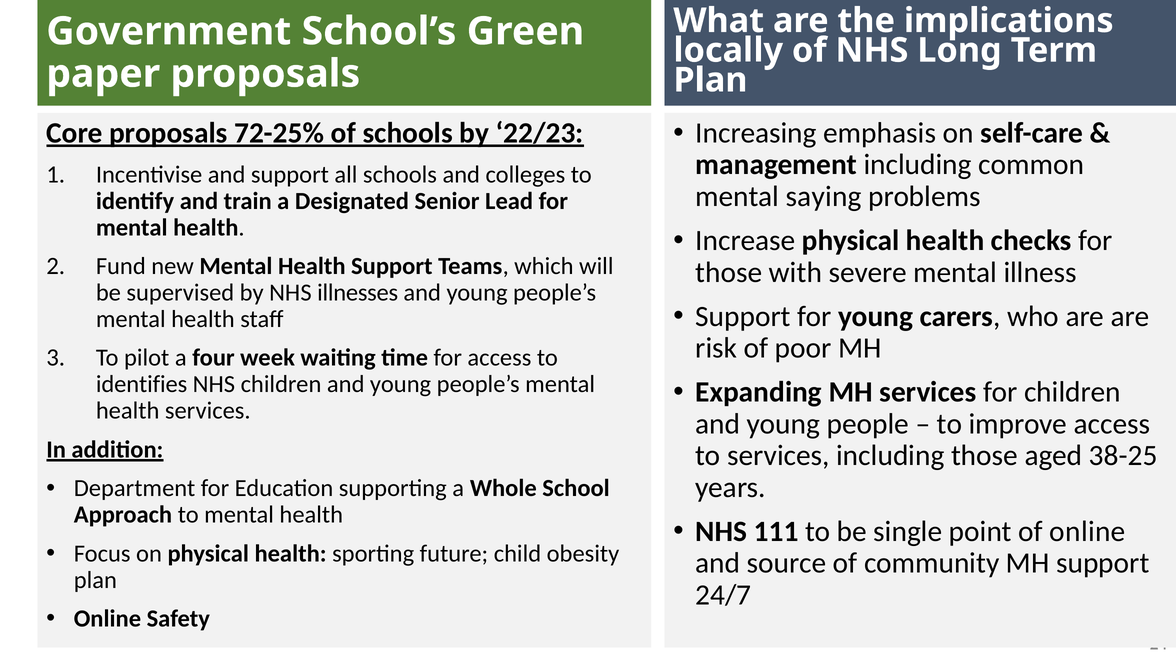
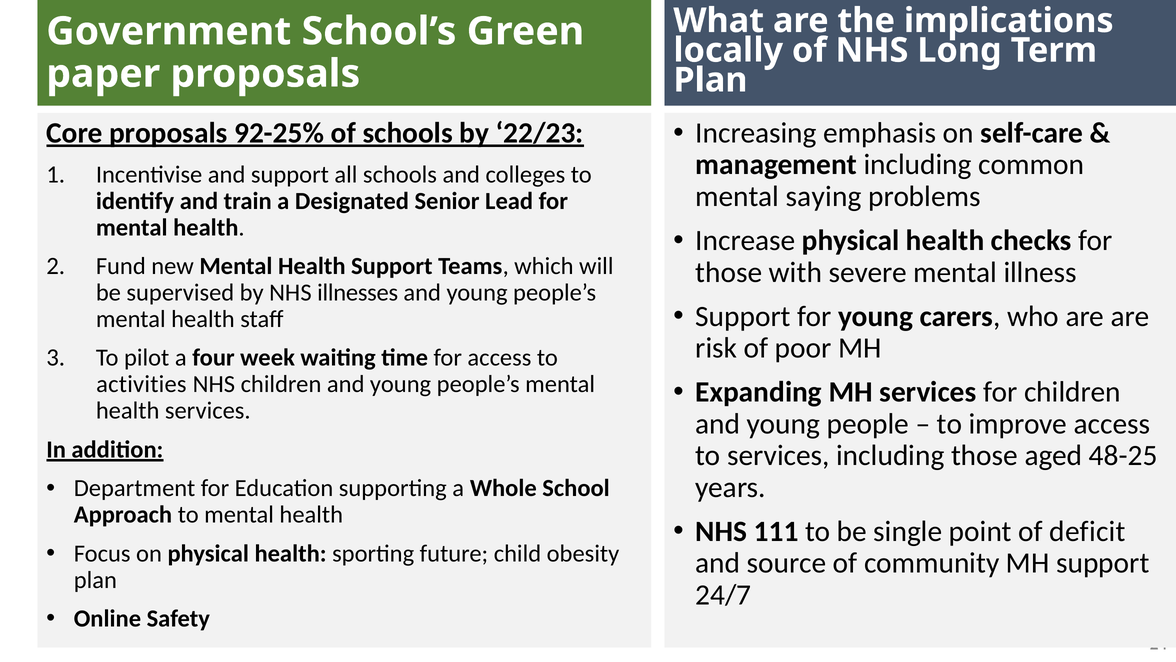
72-25%: 72-25% -> 92-25% (279, 133)
identifies: identifies -> activities (141, 384)
38-25: 38-25 -> 48-25 (1123, 455)
of online: online -> deficit (1087, 531)
